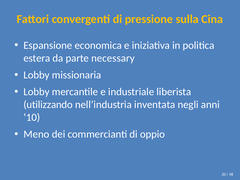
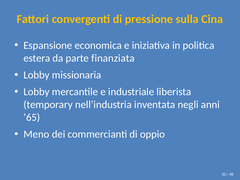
necessary: necessary -> finanziata (113, 58)
utilizzando: utilizzando -> temporary (48, 105)
10: 10 -> 65 (32, 117)
